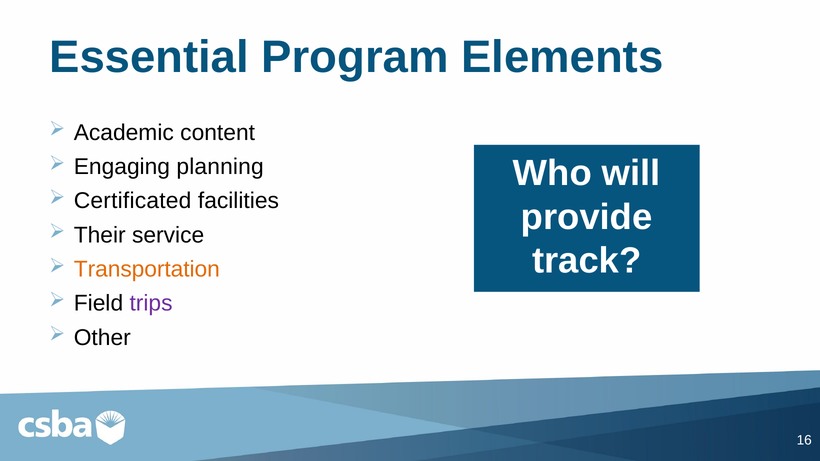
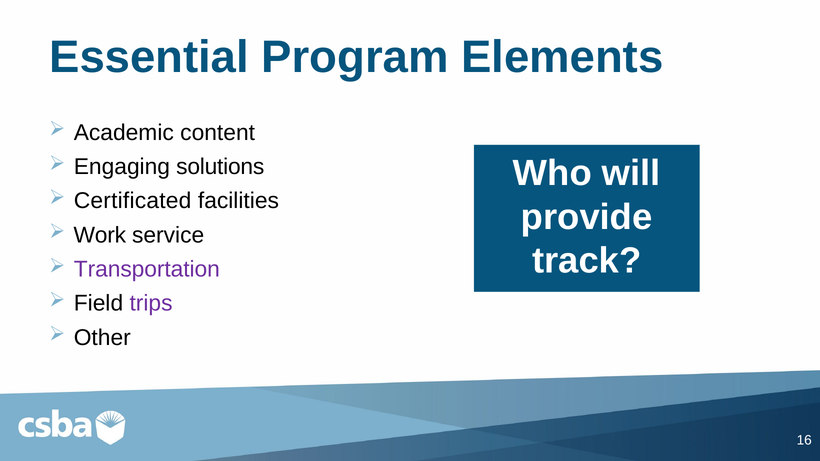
planning: planning -> solutions (220, 167)
Their: Their -> Work (100, 235)
Transportation colour: orange -> purple (147, 269)
